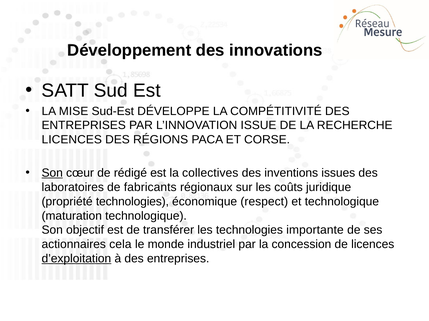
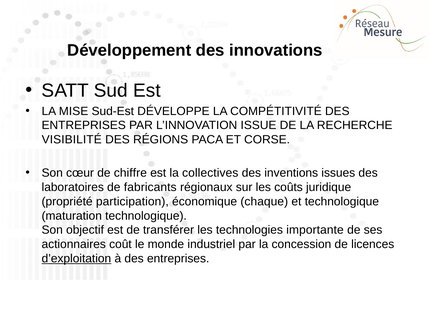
LICENCES: LICENCES -> VISIBILITÉ (72, 140)
Son underline: present -> none (52, 173)
rédigé: rédigé -> chiffre (130, 173)
propriété technologies: technologies -> participation (132, 202)
respect: respect -> chaque (264, 202)
cela: cela -> coût (120, 245)
